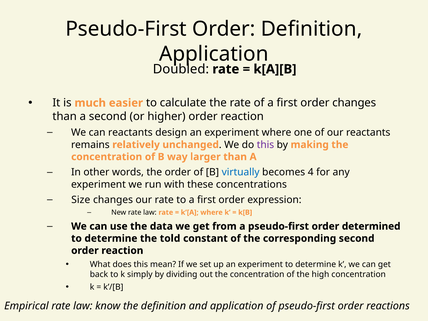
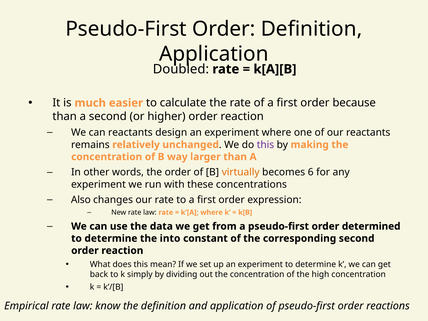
order changes: changes -> because (354, 103)
virtually colour: blue -> orange (241, 172)
4: 4 -> 6 (311, 172)
Size: Size -> Also (81, 200)
told: told -> into (170, 238)
